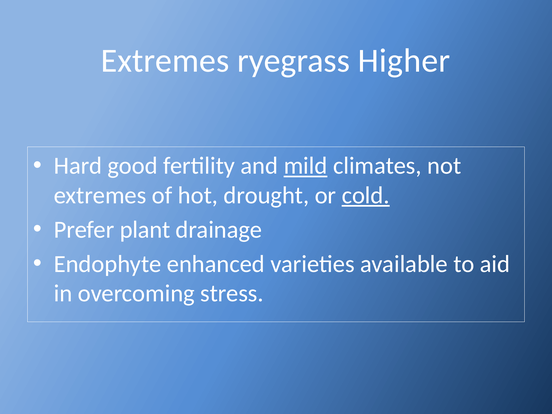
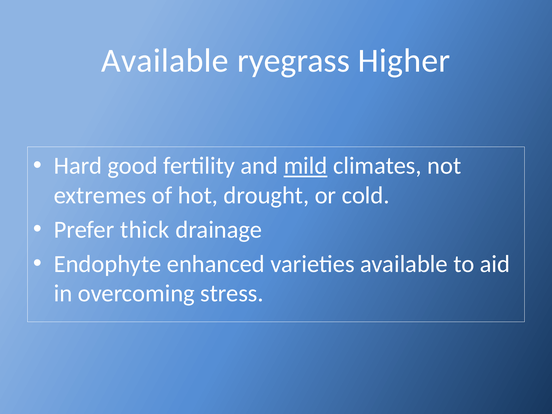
Extremes: Extremes -> Available (165, 61)
cold underline: present -> none (366, 195)
plant: plant -> thick (145, 230)
